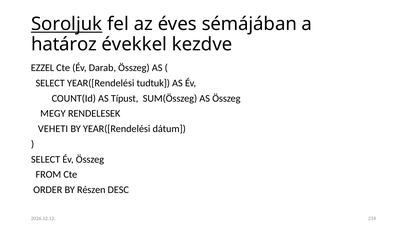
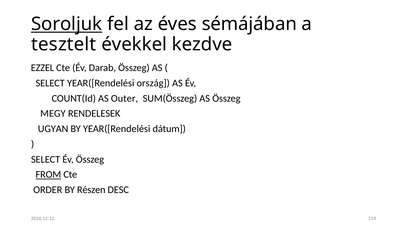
határoz: határoz -> tesztelt (64, 44)
tudtuk: tudtuk -> ország (153, 83)
Típust: Típust -> Outer (125, 98)
VEHETI: VEHETI -> UGYAN (53, 129)
FROM underline: none -> present (48, 174)
